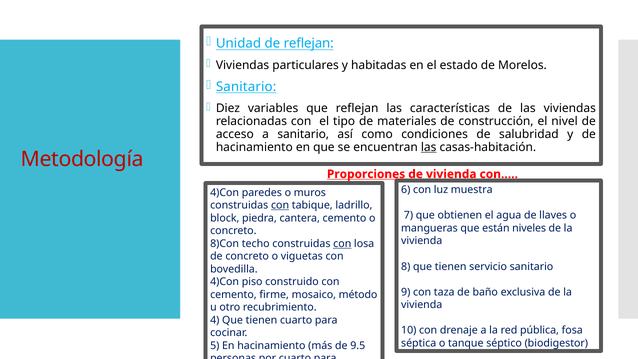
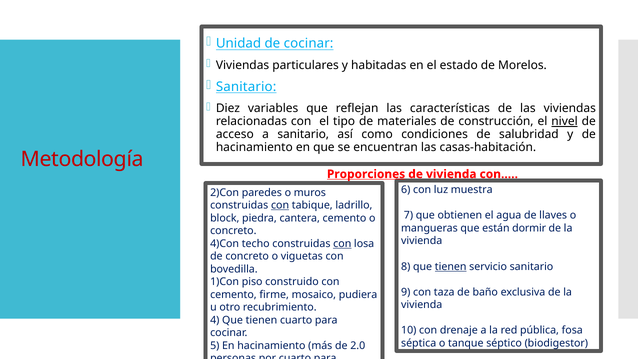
de reflejan: reflejan -> cocinar (309, 44)
nivel underline: none -> present (565, 121)
las underline: present -> none (429, 147)
4)Con: 4)Con -> 2)Con (225, 193)
están niveles: niveles -> dormir (529, 228)
8)Con: 8)Con -> 4)Con (225, 244)
tienen underline: none -> present (451, 266)
4)Con: 4)Con -> 1)Con (225, 282)
método: método -> pudiera (358, 295)
9.5: 9.5 -> 2.0 (358, 346)
